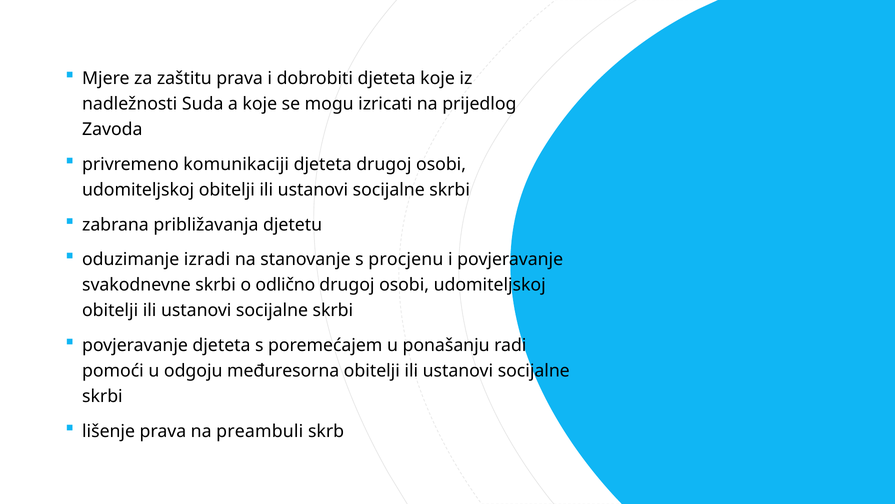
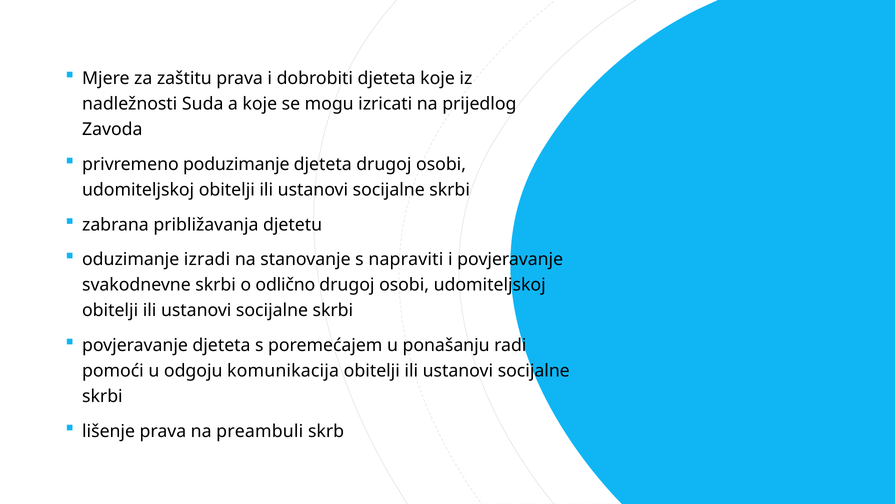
komunikaciji: komunikaciji -> poduzimanje (236, 164)
procjenu: procjenu -> napraviti (406, 259)
međuresorna: međuresorna -> komunikacija (283, 370)
